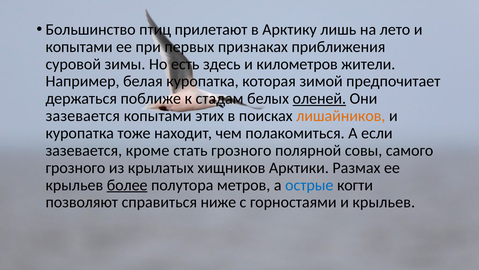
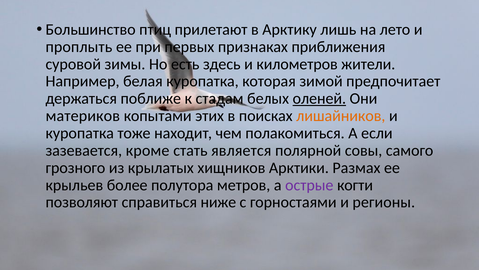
копытами: копытами -> проплыть (79, 47)
зазевается: зазевается -> материков (83, 116)
стать грозного: грозного -> является (241, 150)
более underline: present -> none (127, 185)
острые colour: blue -> purple (309, 185)
и крыльев: крыльев -> регионы (384, 202)
